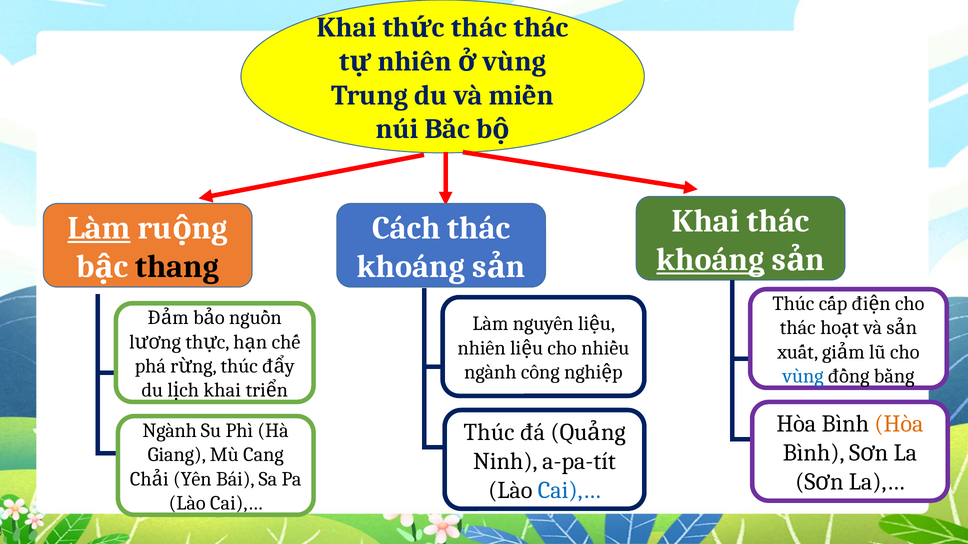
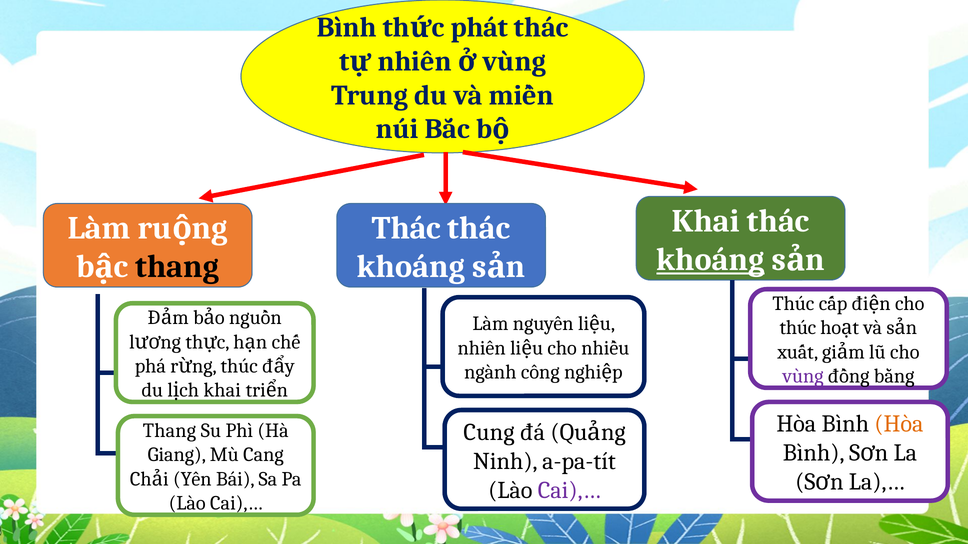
Khai: Khai -> Bình (347, 28)
thác: thác -> phát (479, 28)
Làm underline: present -> none (99, 228)
Cách: Cách -> Thác (406, 228)
thác: thác -> thúc (798, 328)
vùng colour: blue -> purple (803, 377)
Thúc: Thúc -> Cung (489, 432)
Ngành: Ngành -> Thang (169, 431)
Cai),… colour: blue -> purple (569, 491)
